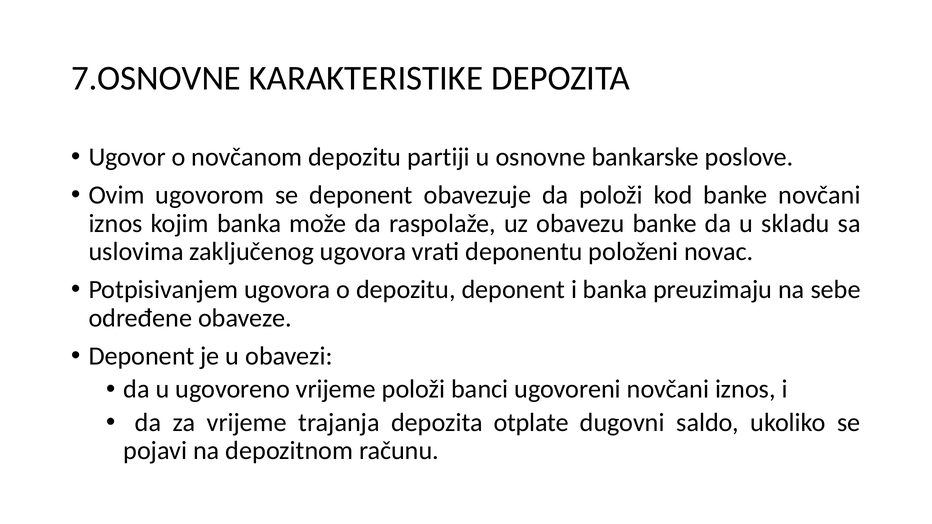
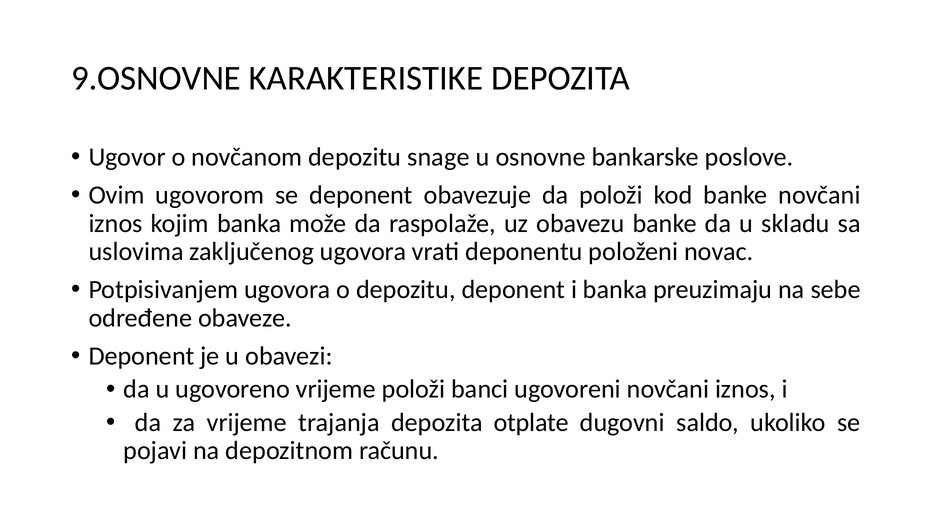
7.OSNOVNE: 7.OSNOVNE -> 9.OSNOVNE (156, 78)
partiji: partiji -> snage (438, 157)
